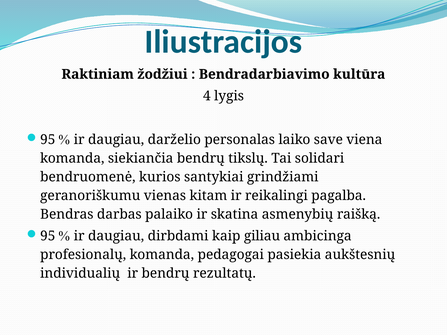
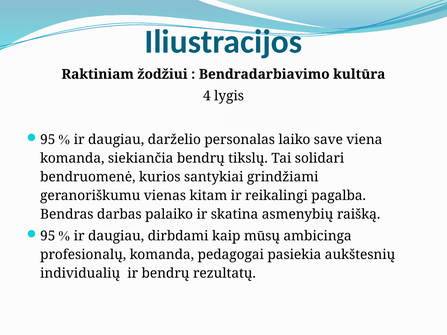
giliau: giliau -> mūsų (262, 236)
